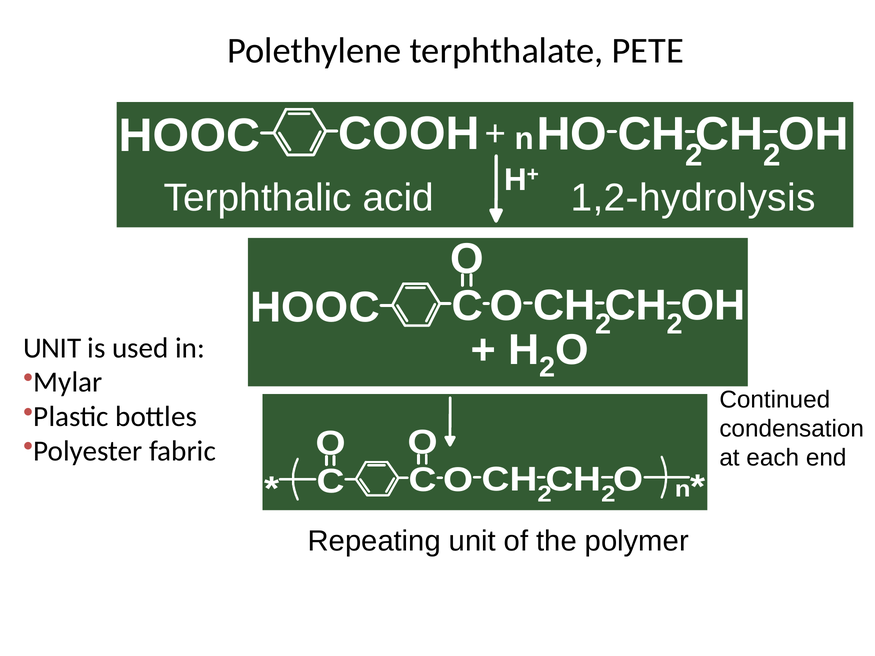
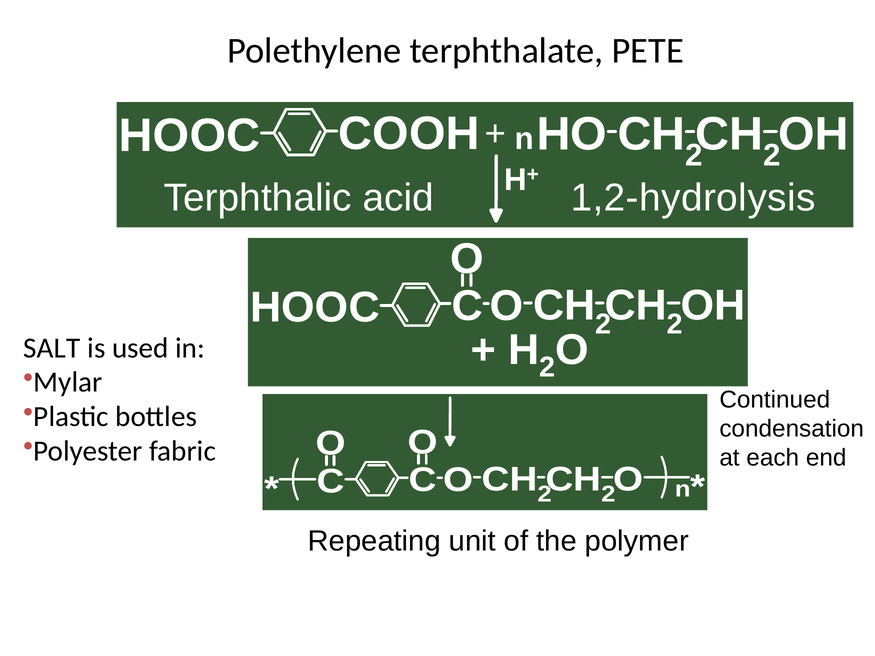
UNIT: UNIT -> SALT (52, 348)
